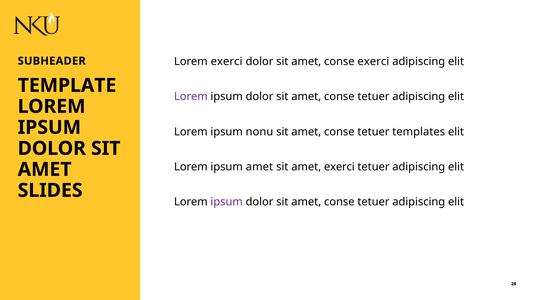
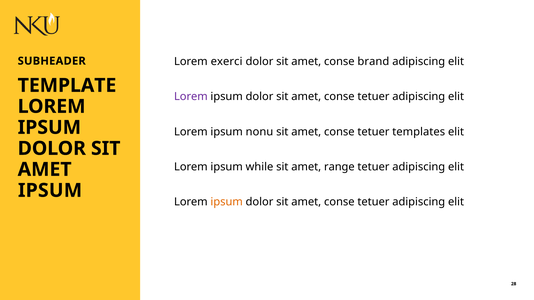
conse exerci: exerci -> brand (373, 62)
ipsum amet: amet -> while (259, 167)
amet exerci: exerci -> range (339, 167)
SLIDES: SLIDES -> IPSUM (50, 191)
ipsum colour: purple -> orange (227, 202)
